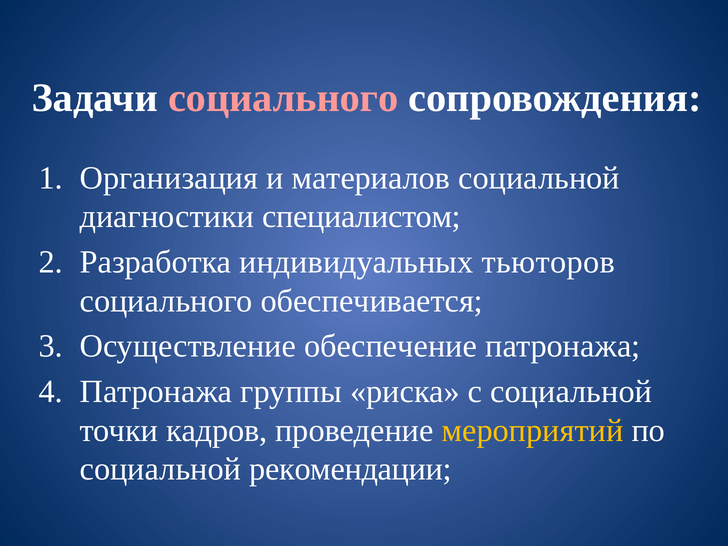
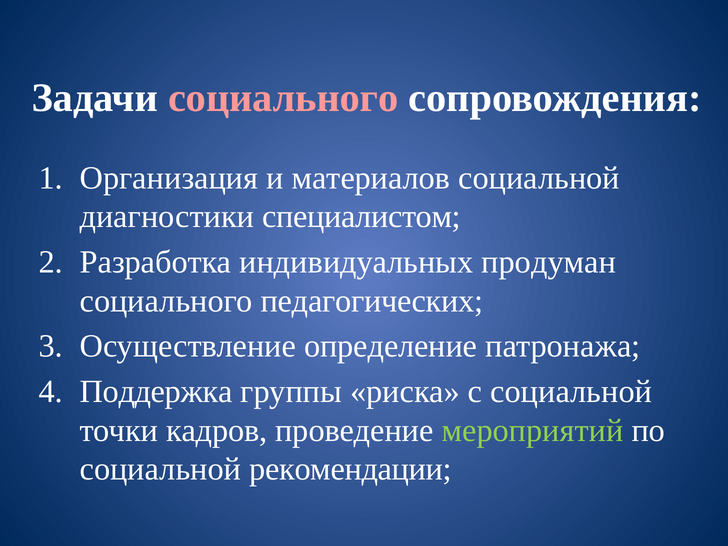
тьюторов: тьюторов -> продуман (549, 262)
обеспечивается: обеспечивается -> педагогических (372, 301)
обеспечение: обеспечение -> определение (391, 346)
Патронажа: Патронажа -> Поддержка (156, 391)
мероприятий colour: yellow -> light green (533, 430)
